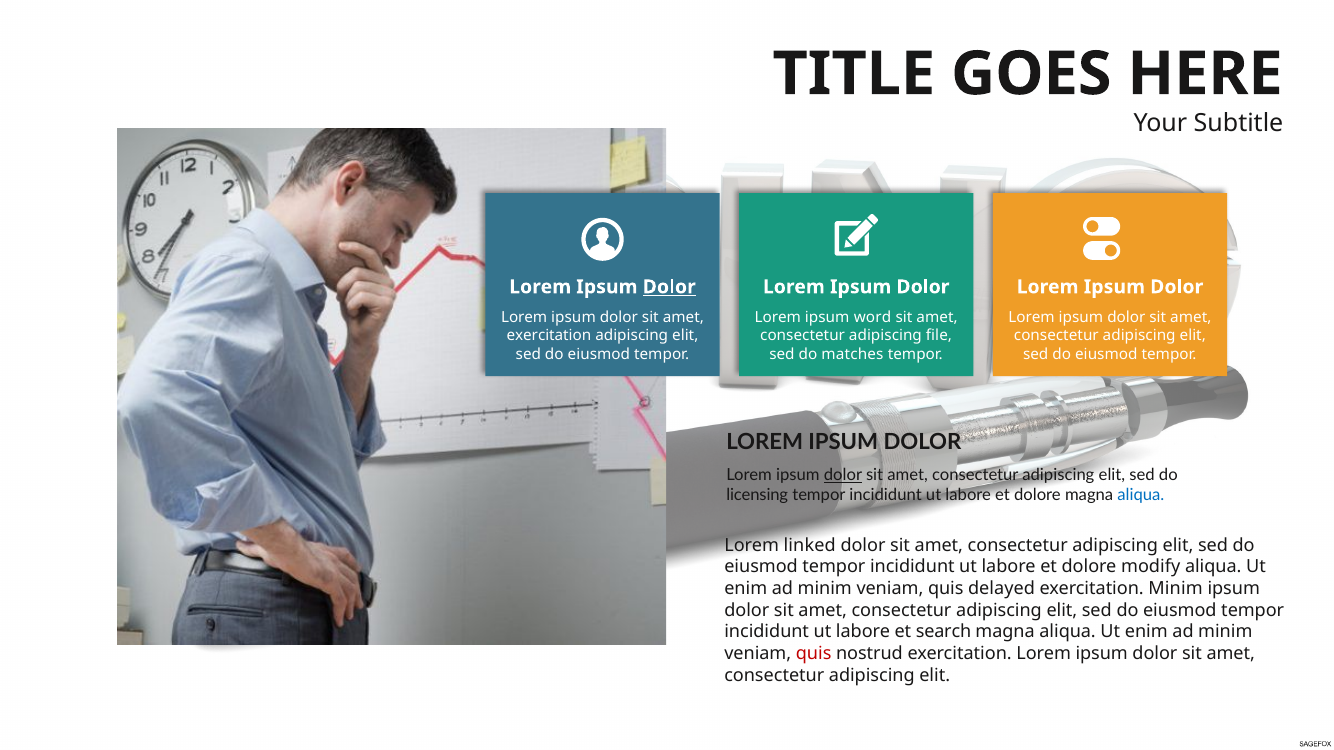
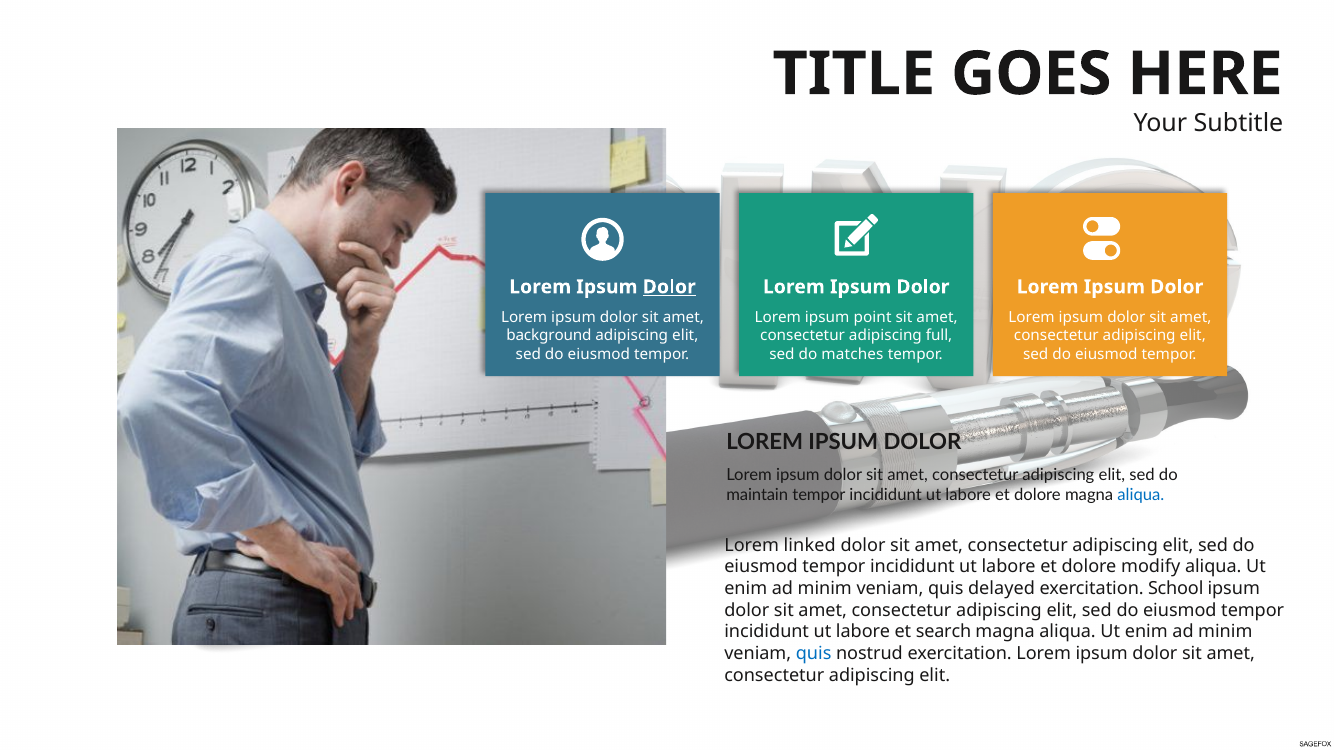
word: word -> point (873, 318)
exercitation: exercitation -> background (549, 336)
file: file -> full (939, 336)
dolor underline: present -> none (843, 476)
licensing: licensing -> maintain (757, 496)
exercitation Minim: Minim -> School (1176, 589)
quis colour: red -> blue (814, 654)
